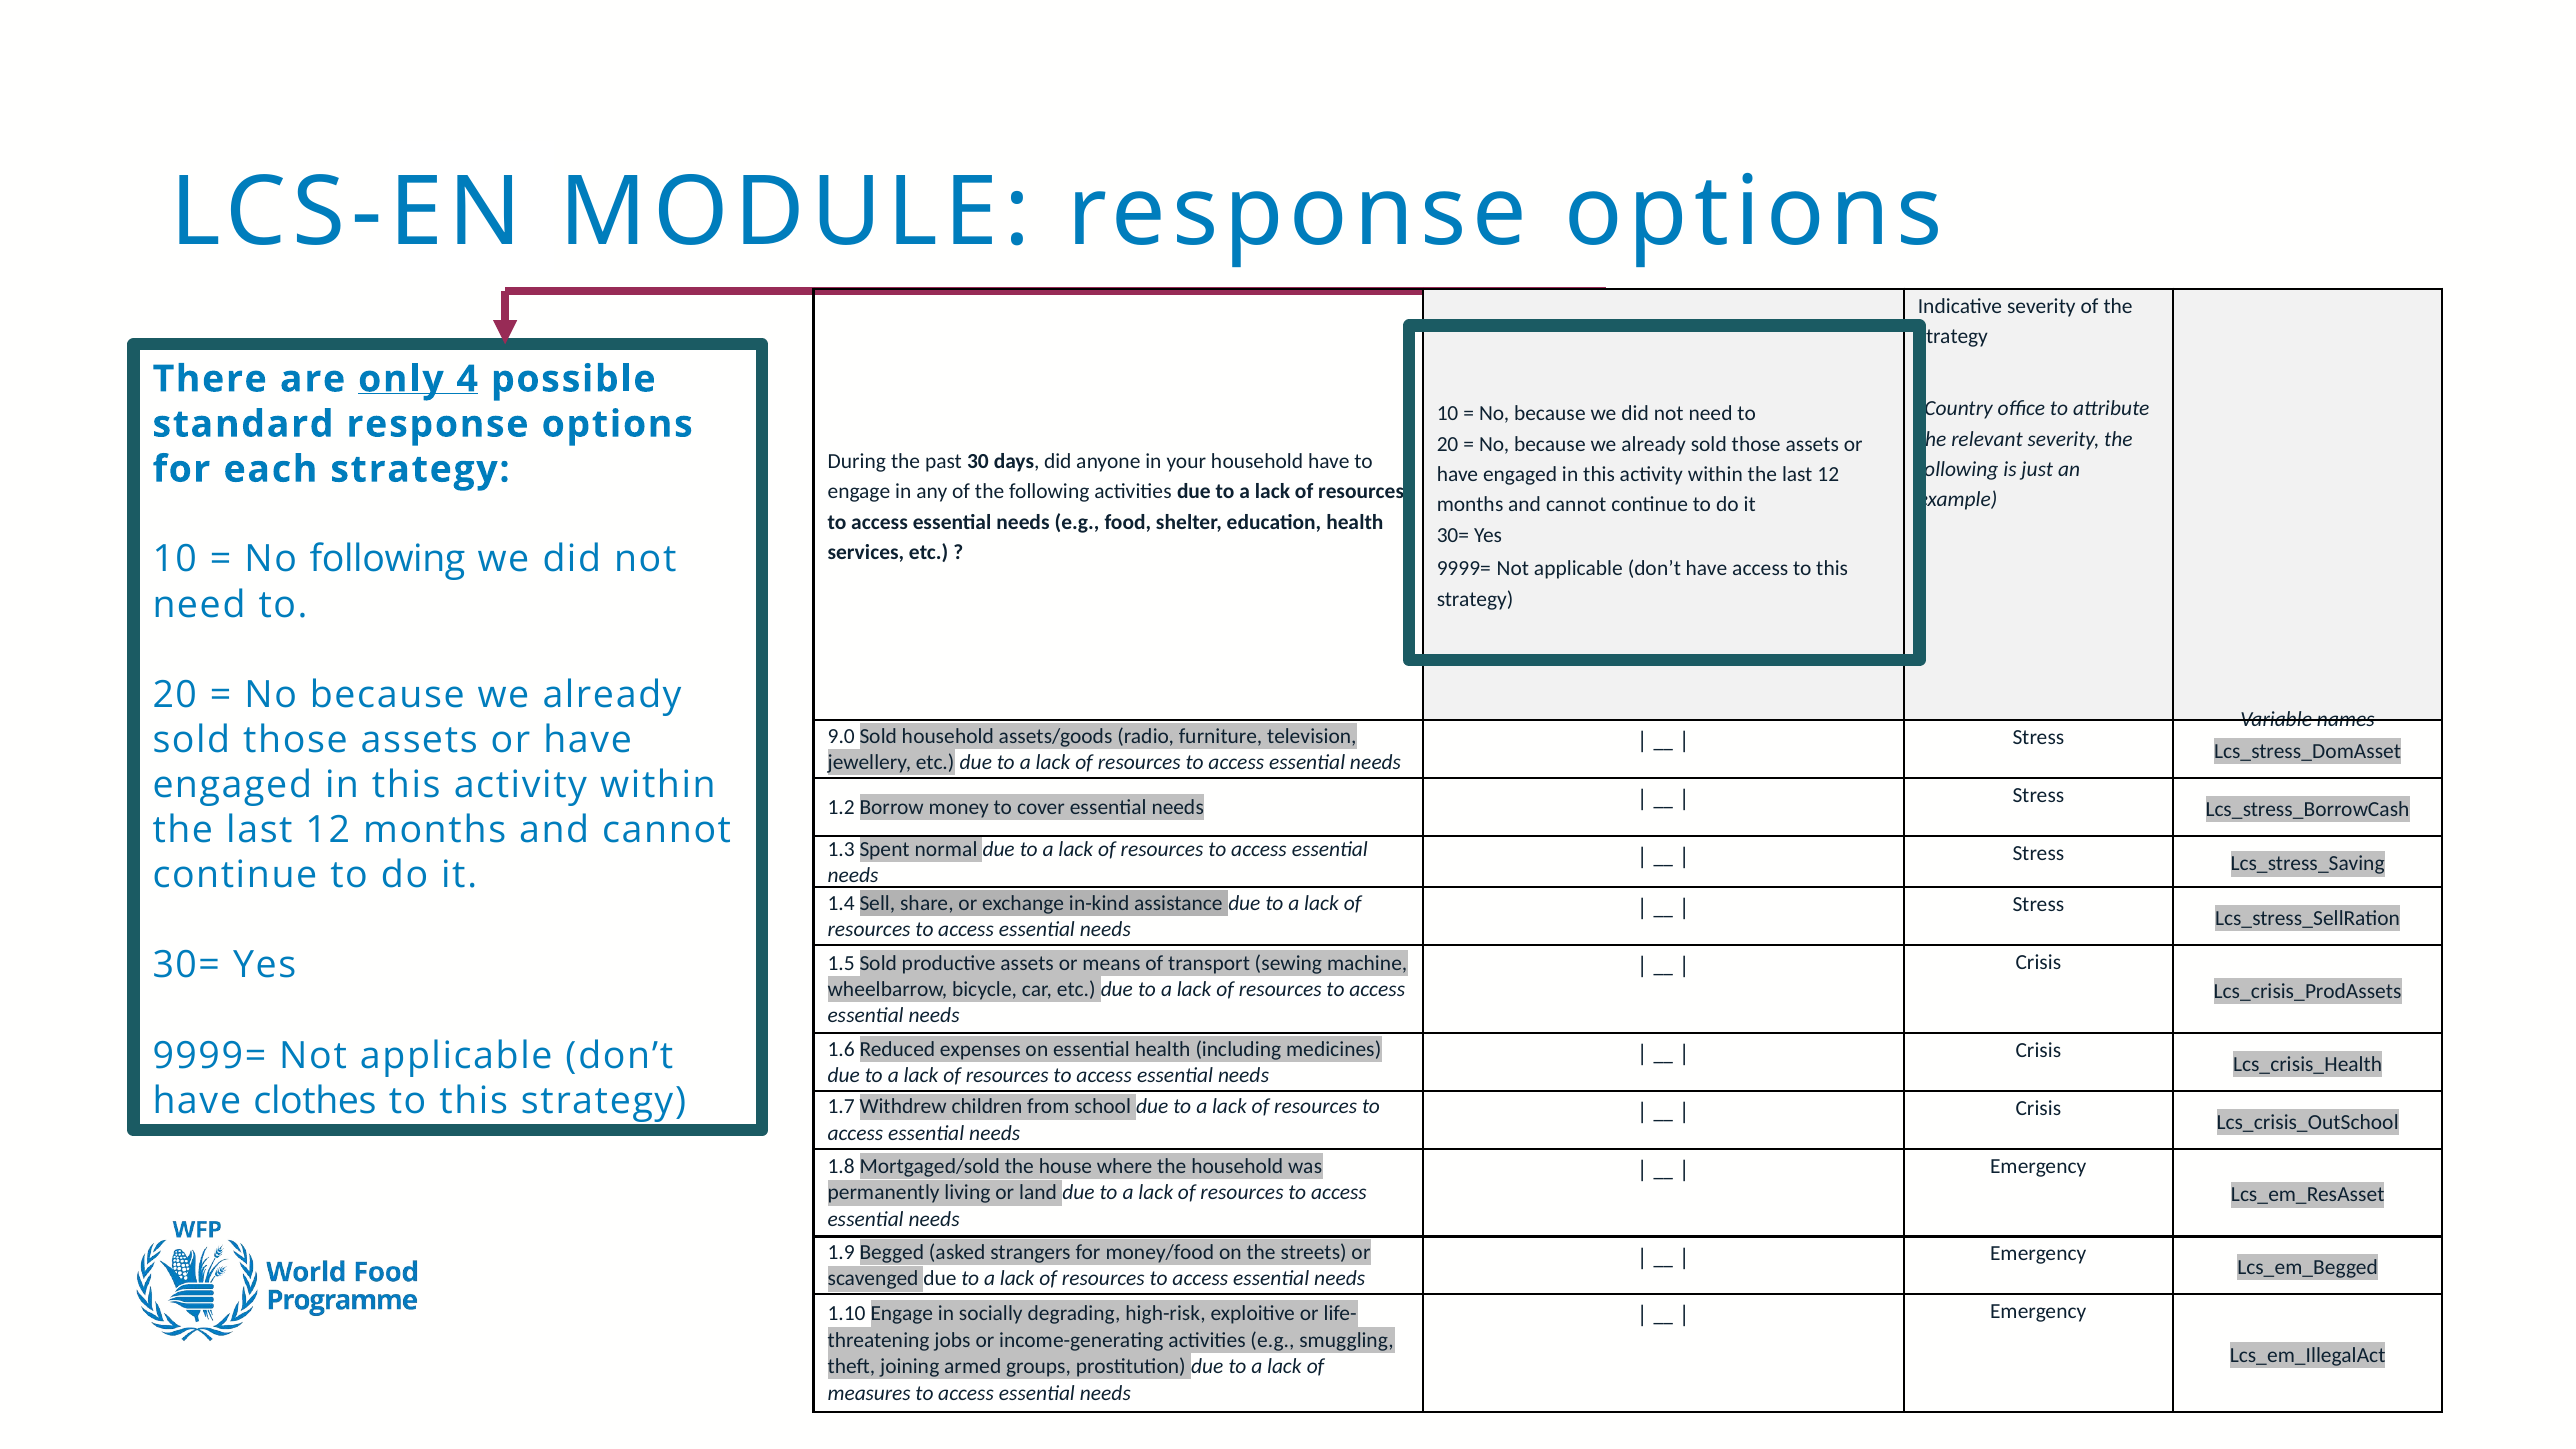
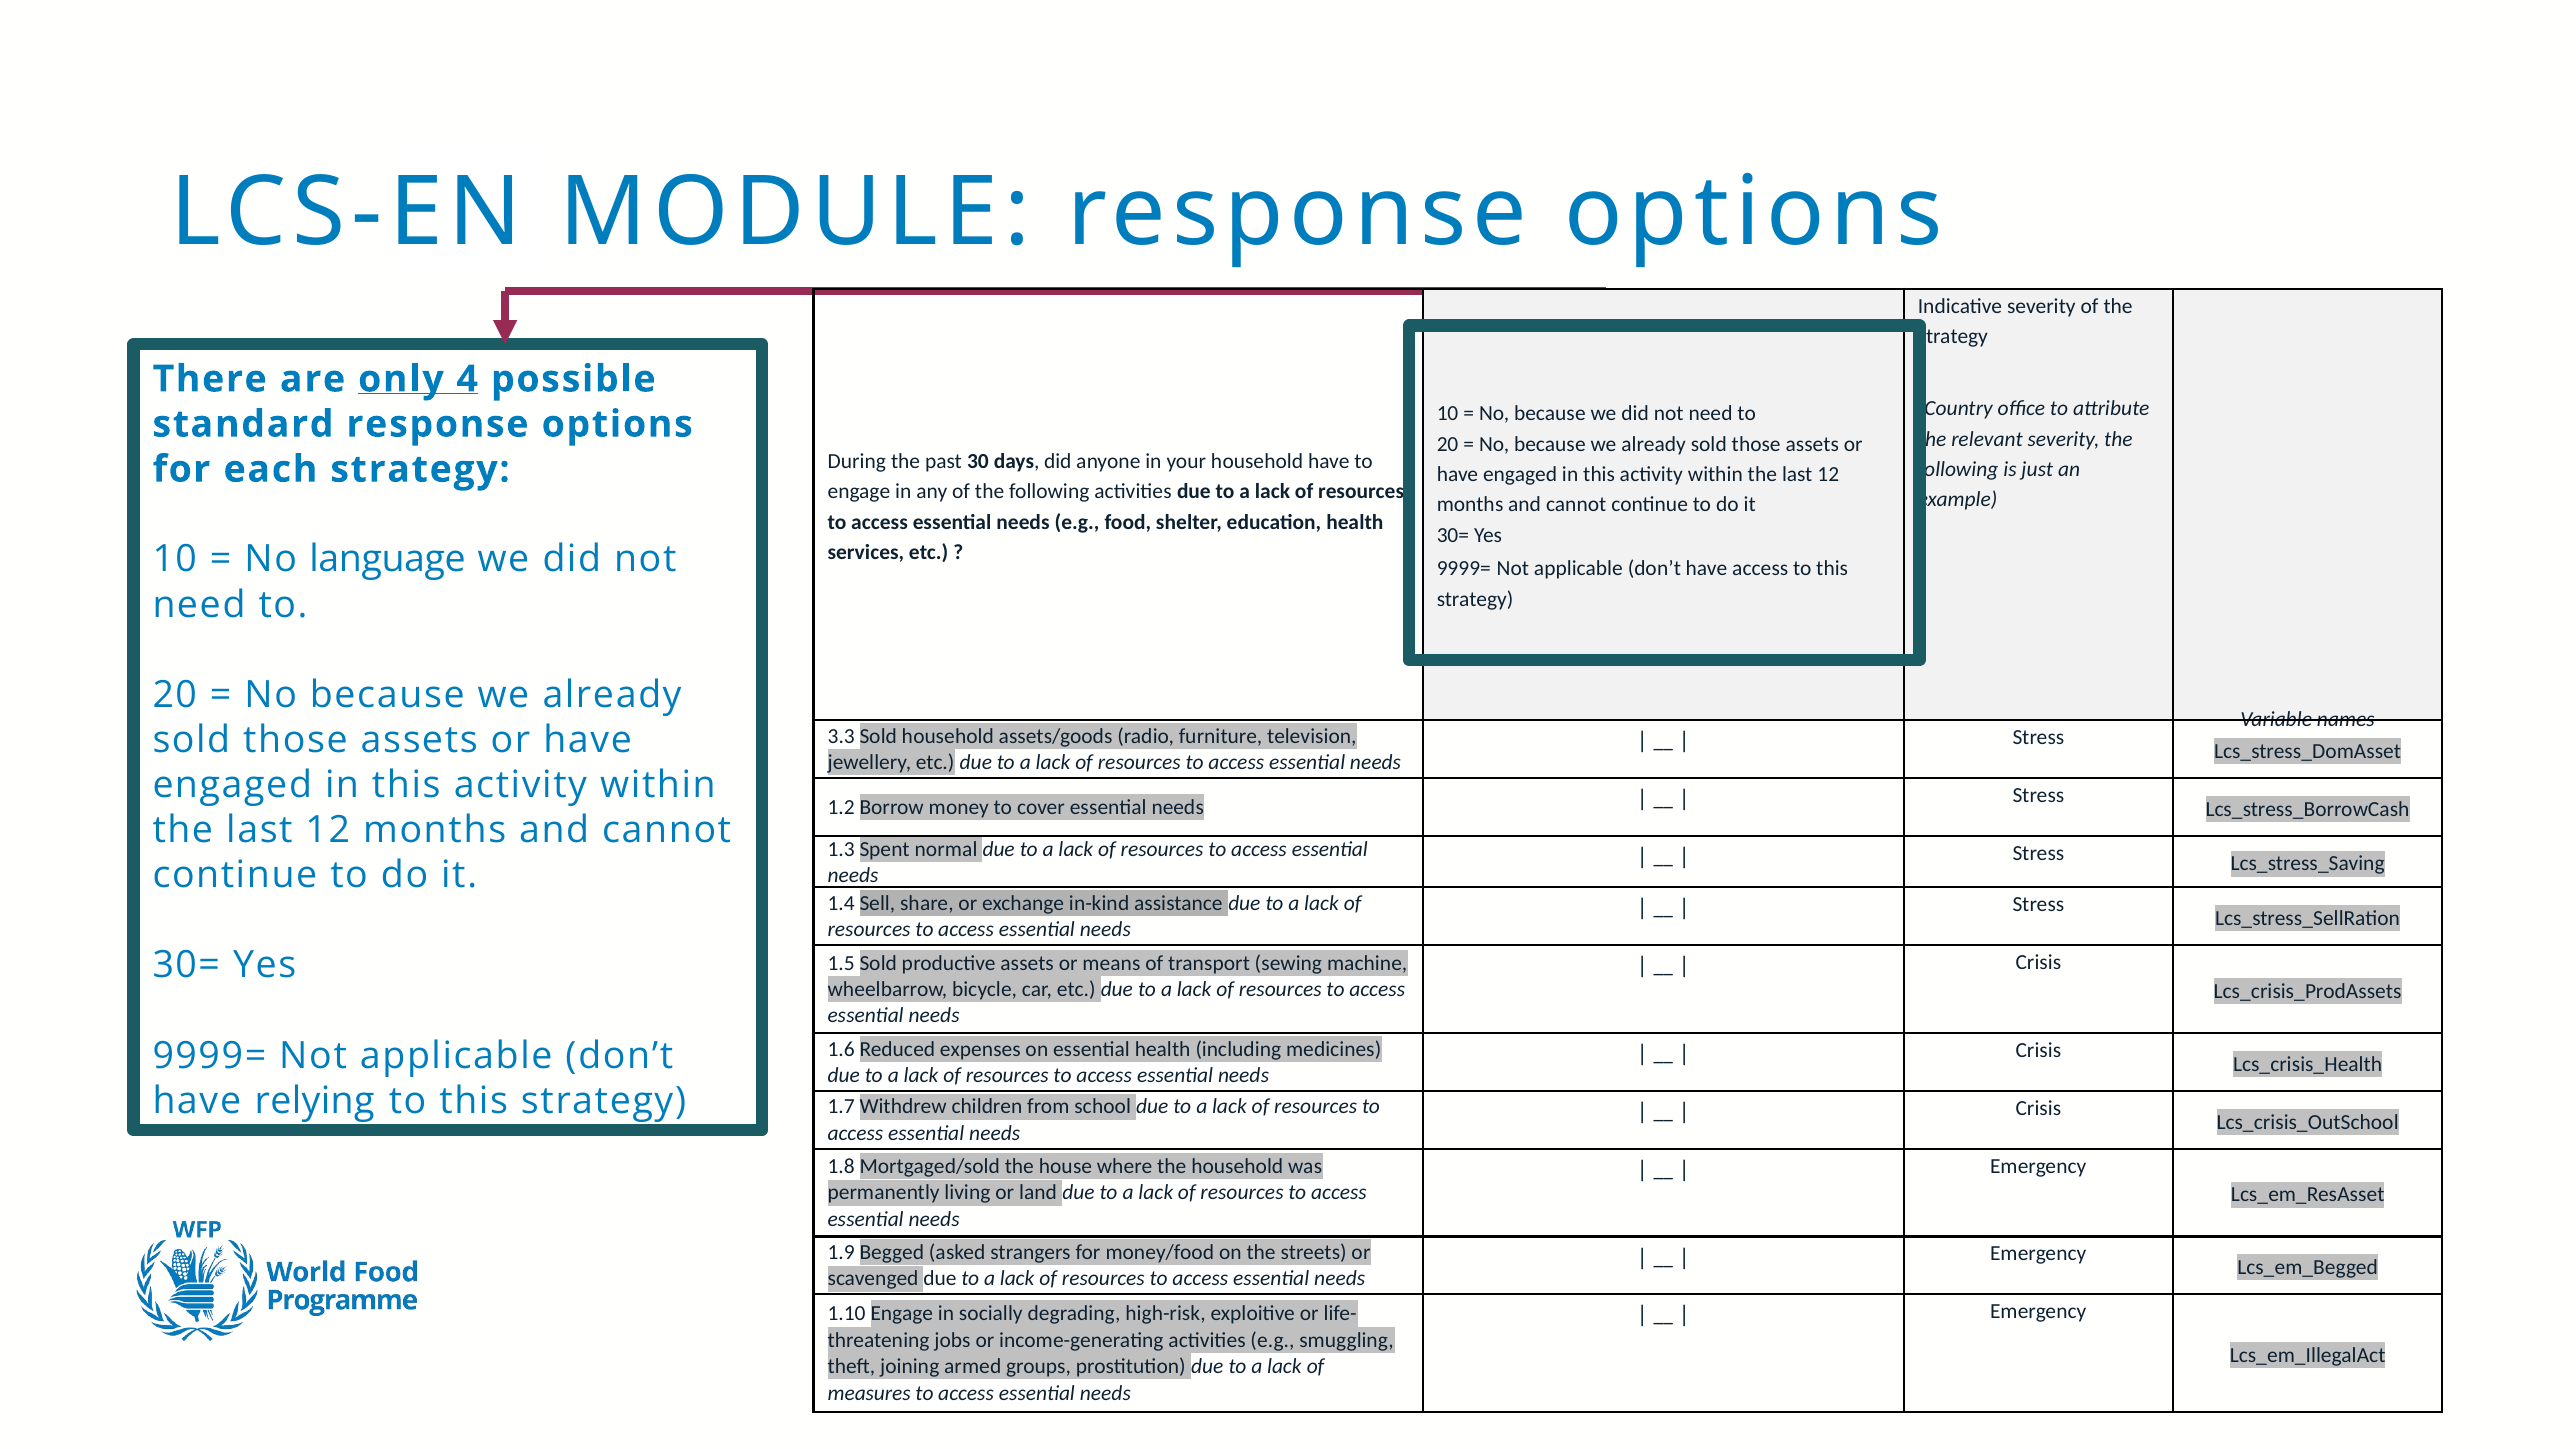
No following: following -> language (388, 560)
9.0: 9.0 -> 3.3 (841, 736)
clothes: clothes -> relying (315, 1101)
